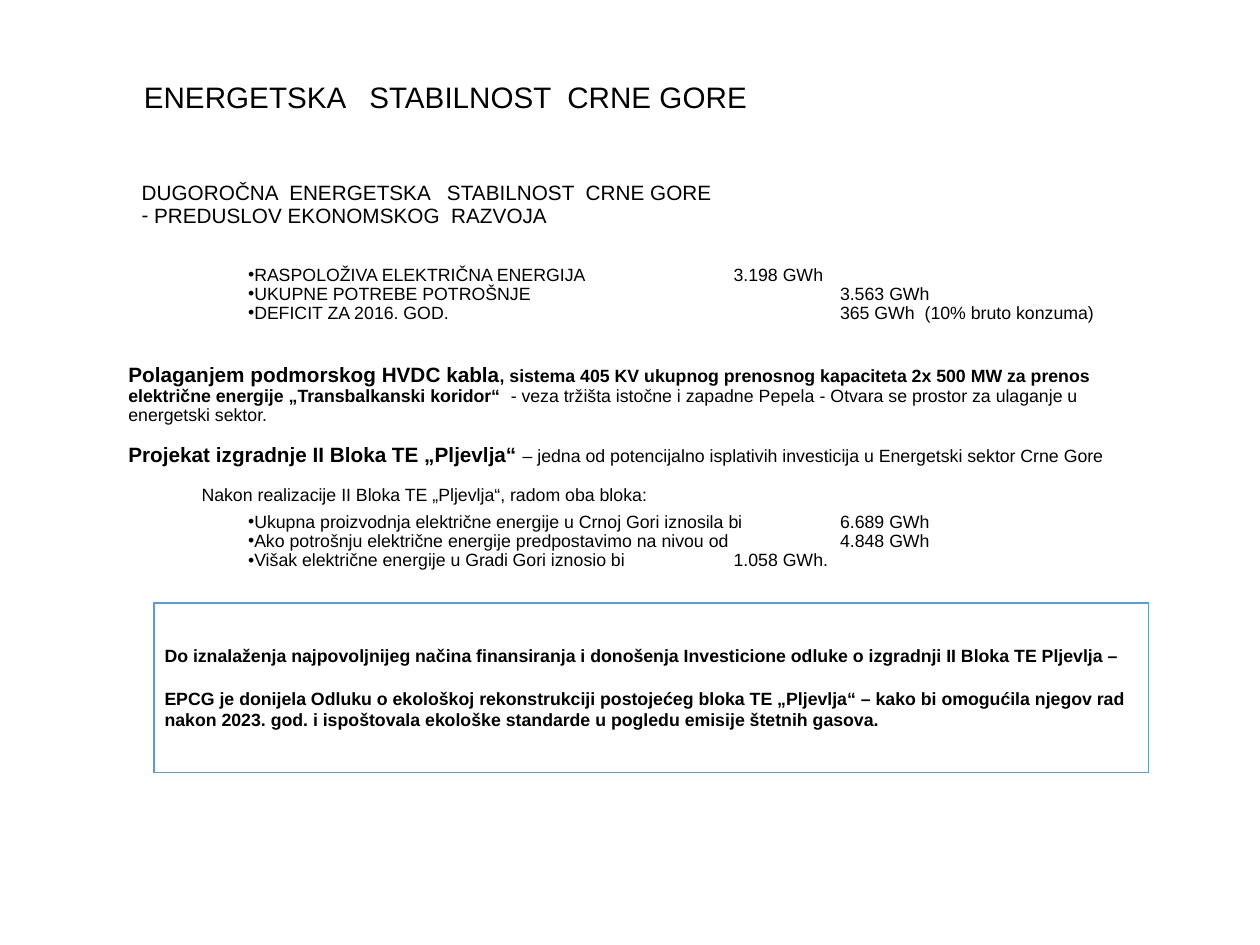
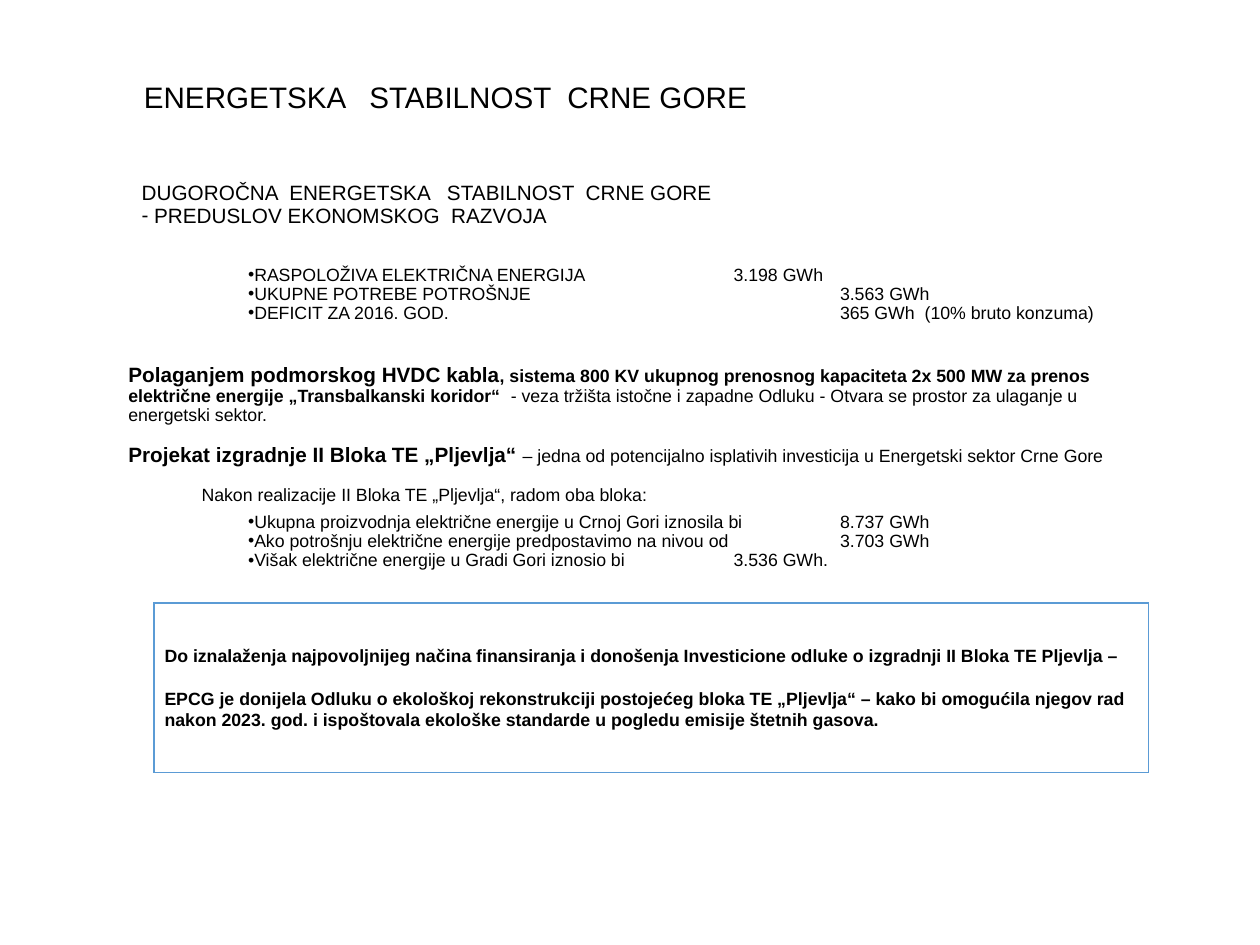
405: 405 -> 800 (595, 377)
zapadne Pepela: Pepela -> Odluku (787, 397)
6.689: 6.689 -> 8.737 (862, 523)
4.848: 4.848 -> 3.703 (862, 542)
1.058: 1.058 -> 3.536 (756, 561)
